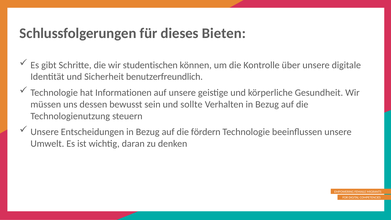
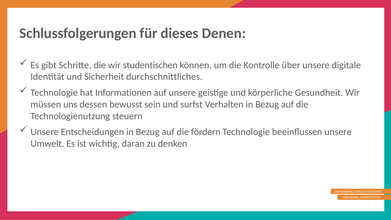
Bieten: Bieten -> Denen (224, 33)
benutzerfreundlich: benutzerfreundlich -> durchschnittliches (164, 77)
sollte: sollte -> surfst (191, 104)
